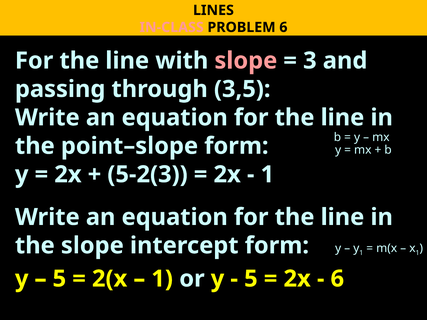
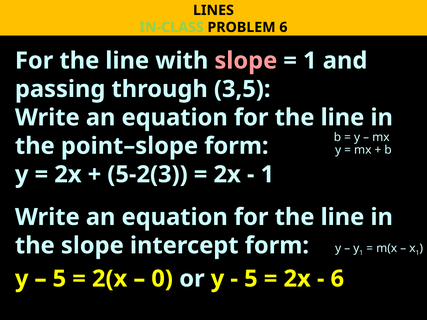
IN-CLASS colour: pink -> light green (172, 27)
3: 3 -> 1 (310, 61)
1: 1 -> 0 (162, 279)
